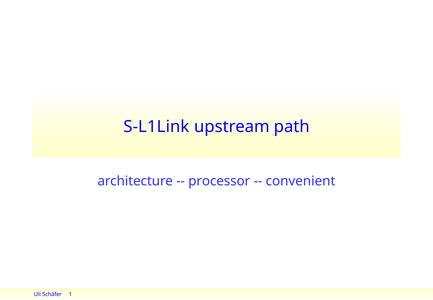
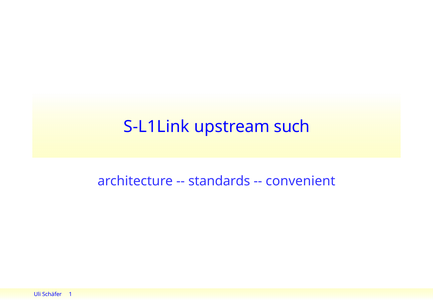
path: path -> such (292, 126)
processor: processor -> standards (219, 181)
